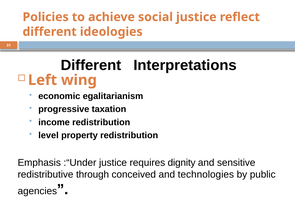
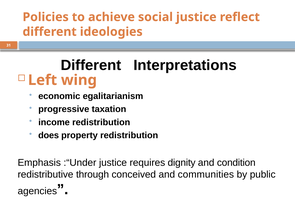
level: level -> does (49, 135)
sensitive: sensitive -> condition (236, 163)
technologies: technologies -> communities (206, 175)
